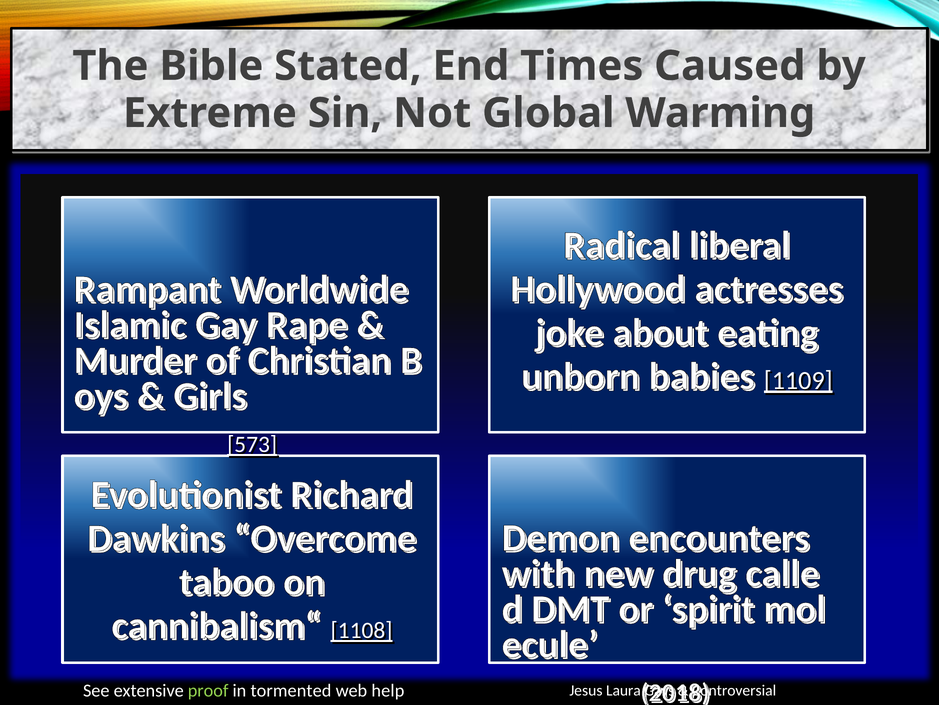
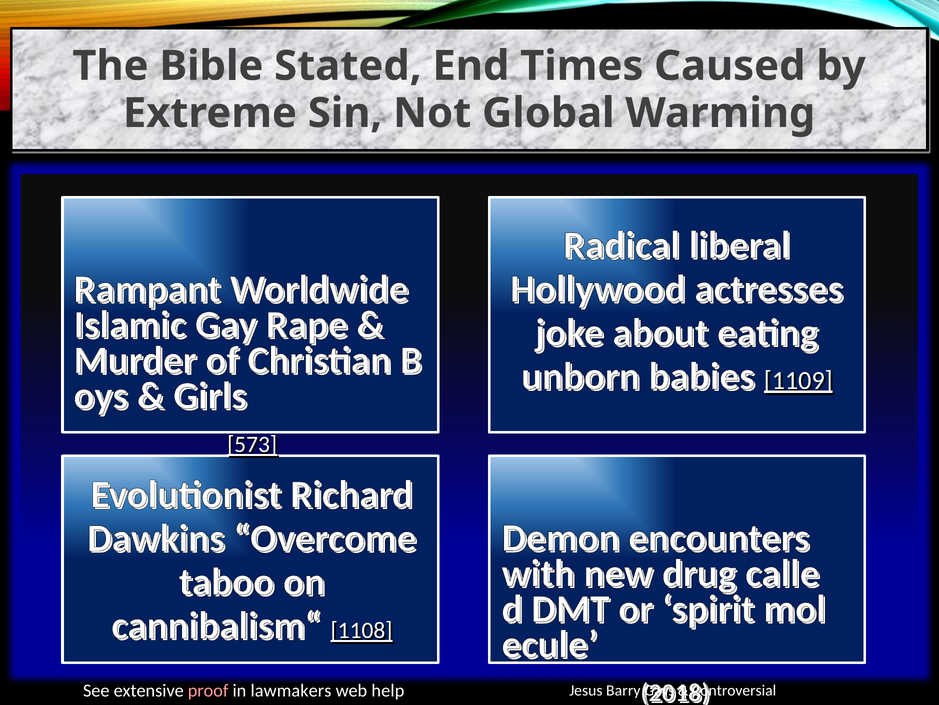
proof colour: light green -> pink (208, 690)
tormented: tormented -> lawmakers (291, 690)
Laura: Laura -> Barry (623, 690)
